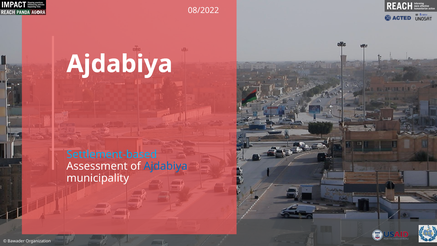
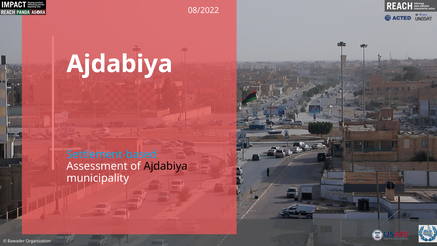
Ajdabiya colour: blue -> black (166, 166)
